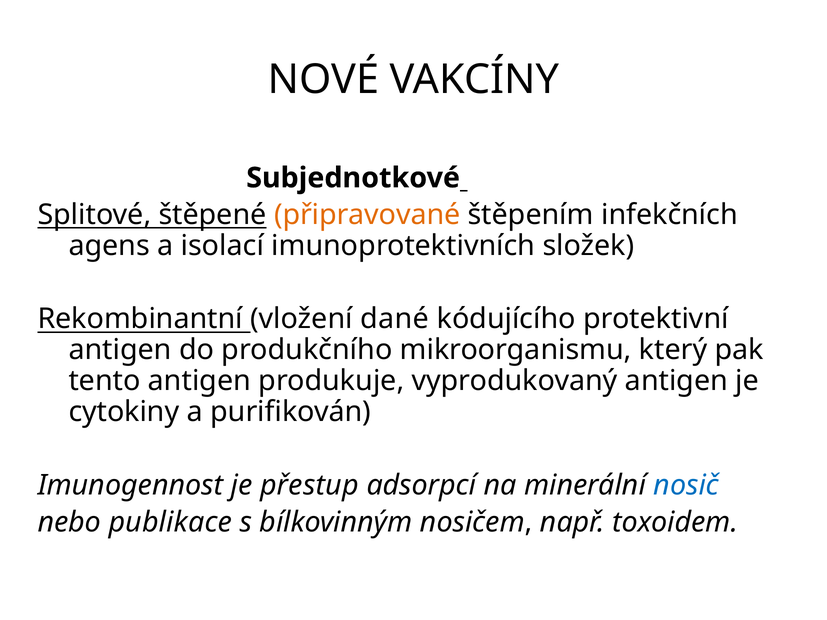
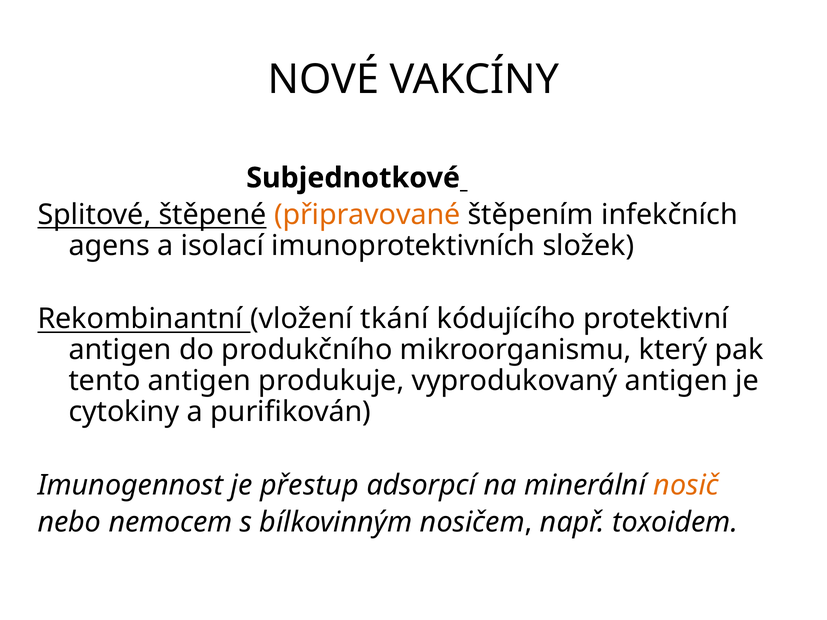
dané: dané -> tkání (395, 319)
nosič colour: blue -> orange (686, 486)
publikace: publikace -> nemocem (170, 522)
